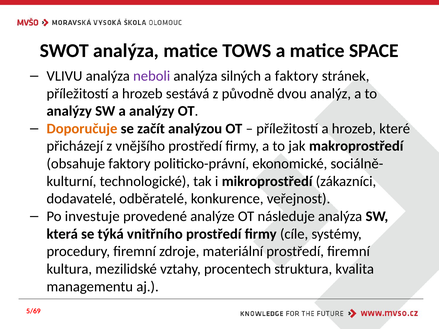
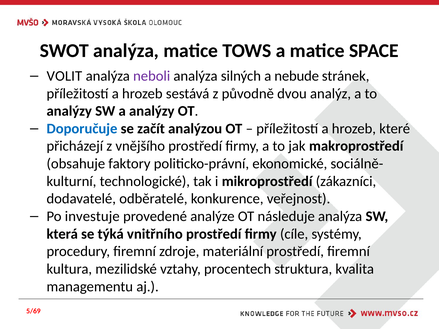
VLIVU: VLIVU -> VOLIT (64, 76)
a faktory: faktory -> nebude (297, 76)
Doporučuje colour: orange -> blue (82, 129)
